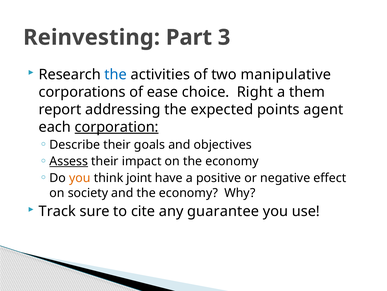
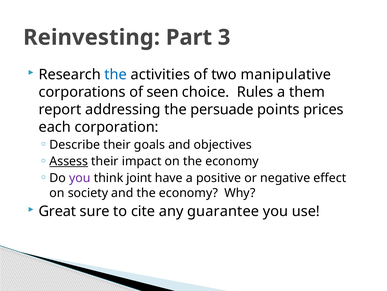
ease: ease -> seen (163, 92)
Right: Right -> Rules (255, 92)
expected: expected -> persuade (222, 109)
agent: agent -> prices (324, 109)
corporation underline: present -> none (117, 127)
you colour: orange -> purple (80, 178)
Track: Track -> Great (57, 211)
